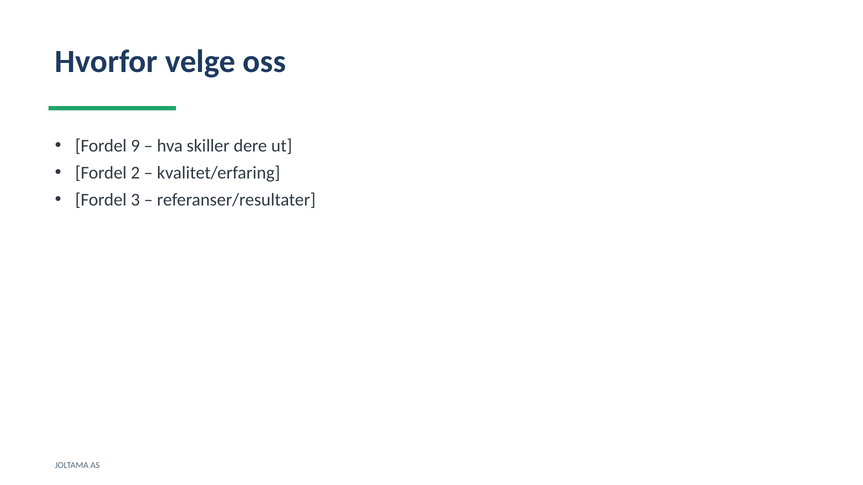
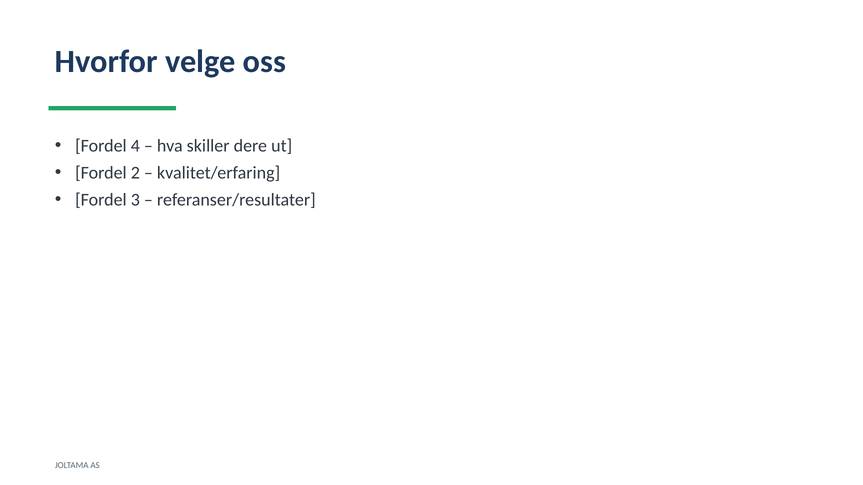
9: 9 -> 4 (135, 146)
